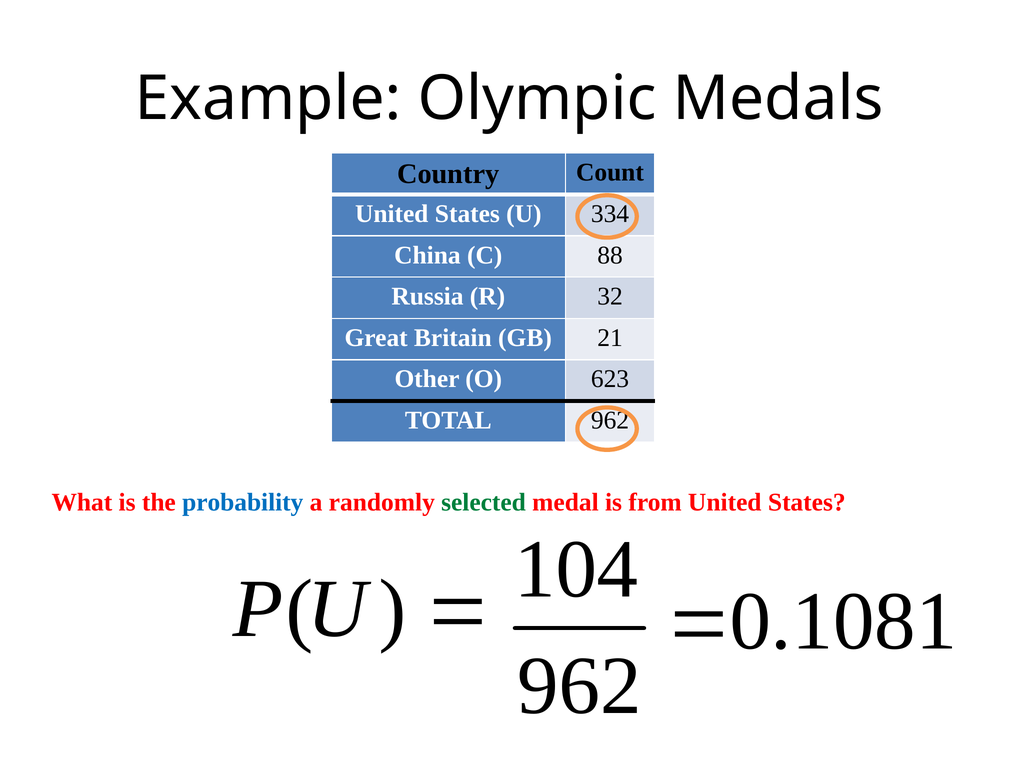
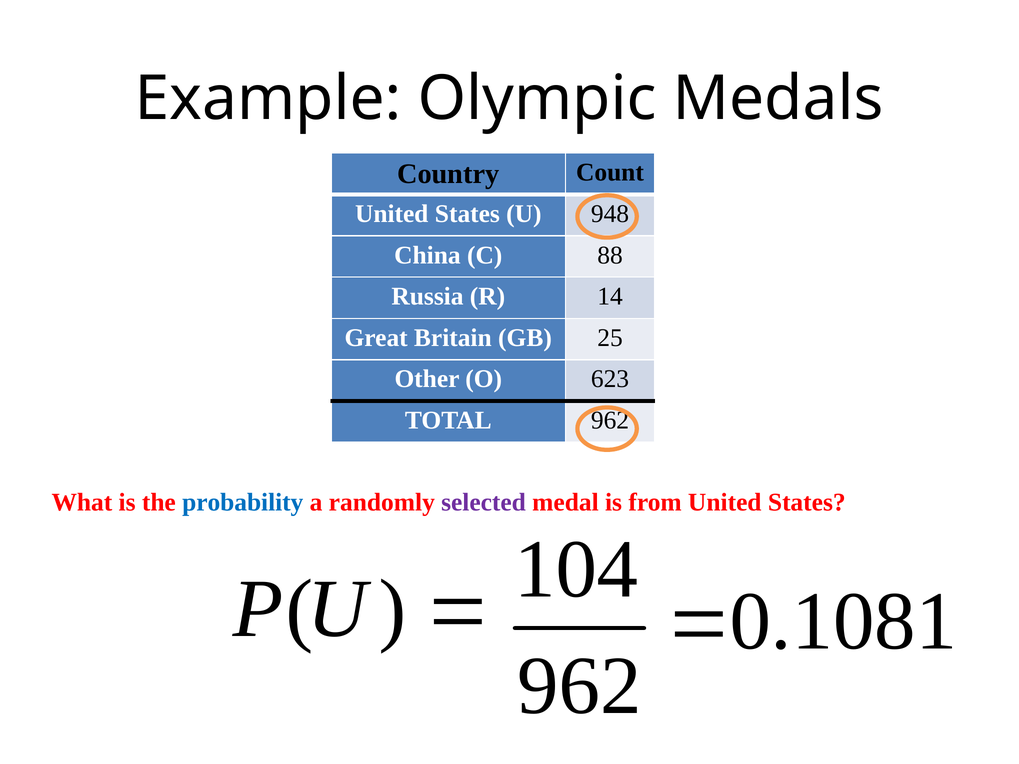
334: 334 -> 948 (610, 214)
32: 32 -> 14 (610, 297)
21: 21 -> 25 (610, 338)
selected colour: green -> purple (484, 502)
